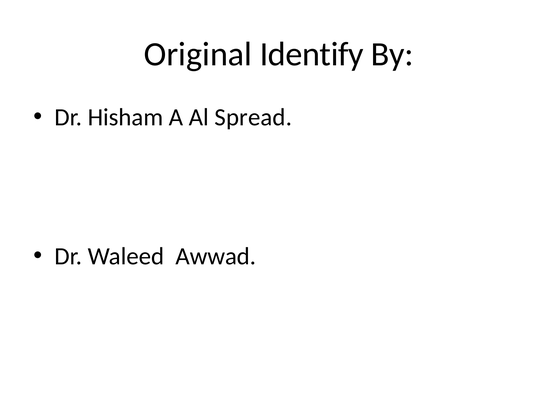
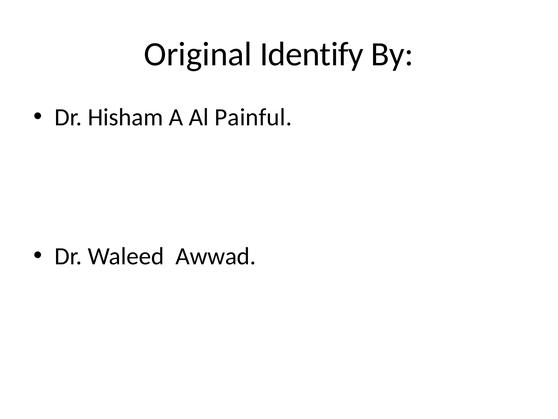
Spread: Spread -> Painful (253, 117)
